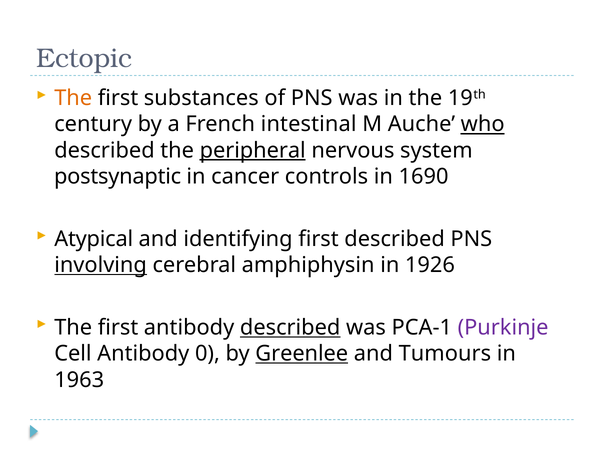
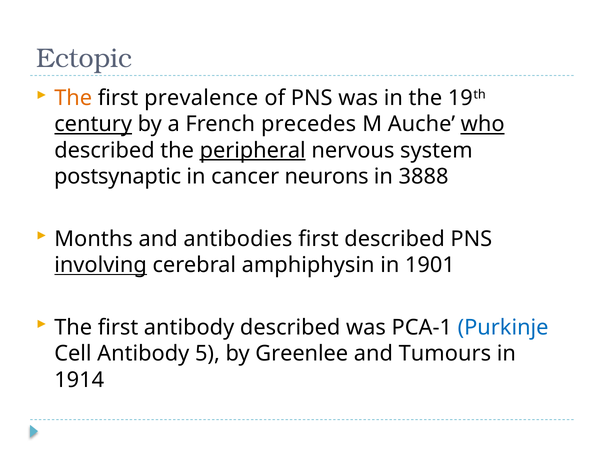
substances: substances -> prevalence (201, 98)
century underline: none -> present (93, 124)
intestinal: intestinal -> precedes (309, 124)
controls: controls -> neurons (327, 177)
1690: 1690 -> 3888 (424, 177)
Atypical: Atypical -> Months (94, 239)
identifying: identifying -> antibodies (238, 239)
1926: 1926 -> 1901 (430, 265)
described underline: present -> none (290, 328)
Purkinje colour: purple -> blue (503, 328)
0: 0 -> 5 (207, 354)
Greenlee underline: present -> none (302, 354)
1963: 1963 -> 1914 (79, 380)
